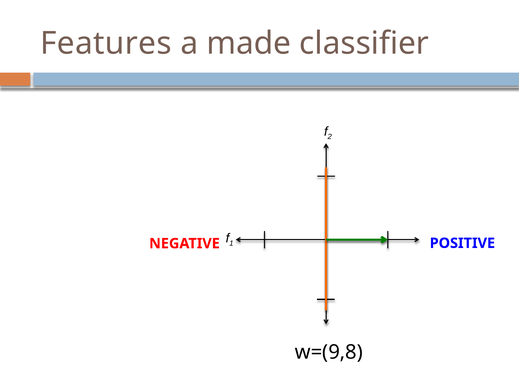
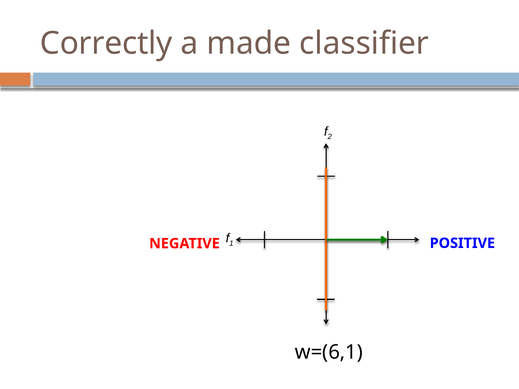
Features: Features -> Correctly (106, 43)
w=(9,8: w=(9,8 -> w=(6,1 (329, 352)
